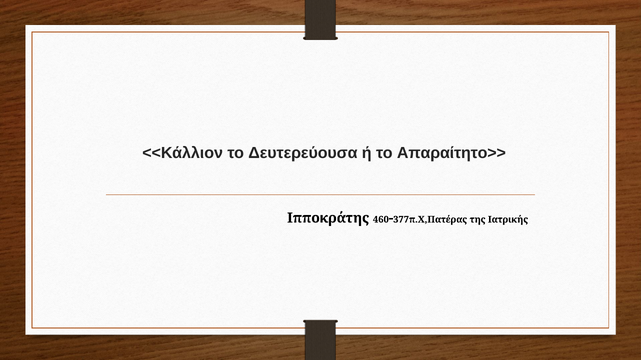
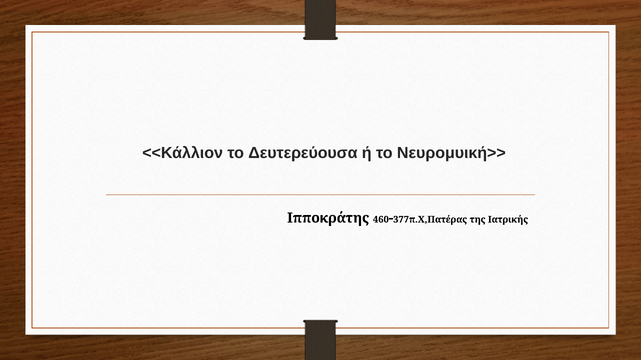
Απαραίτητο>>: Απαραίτητο>> -> Νευρομυική>> (451, 153)
